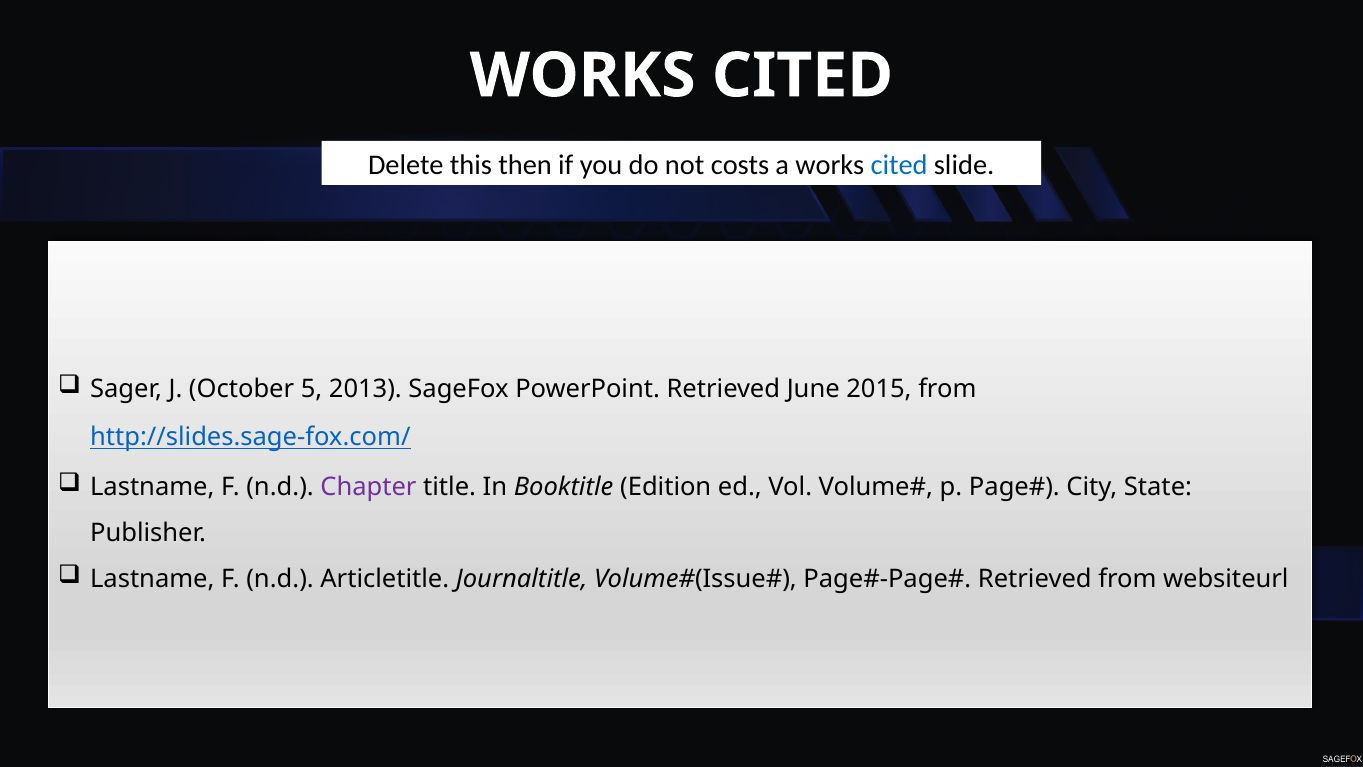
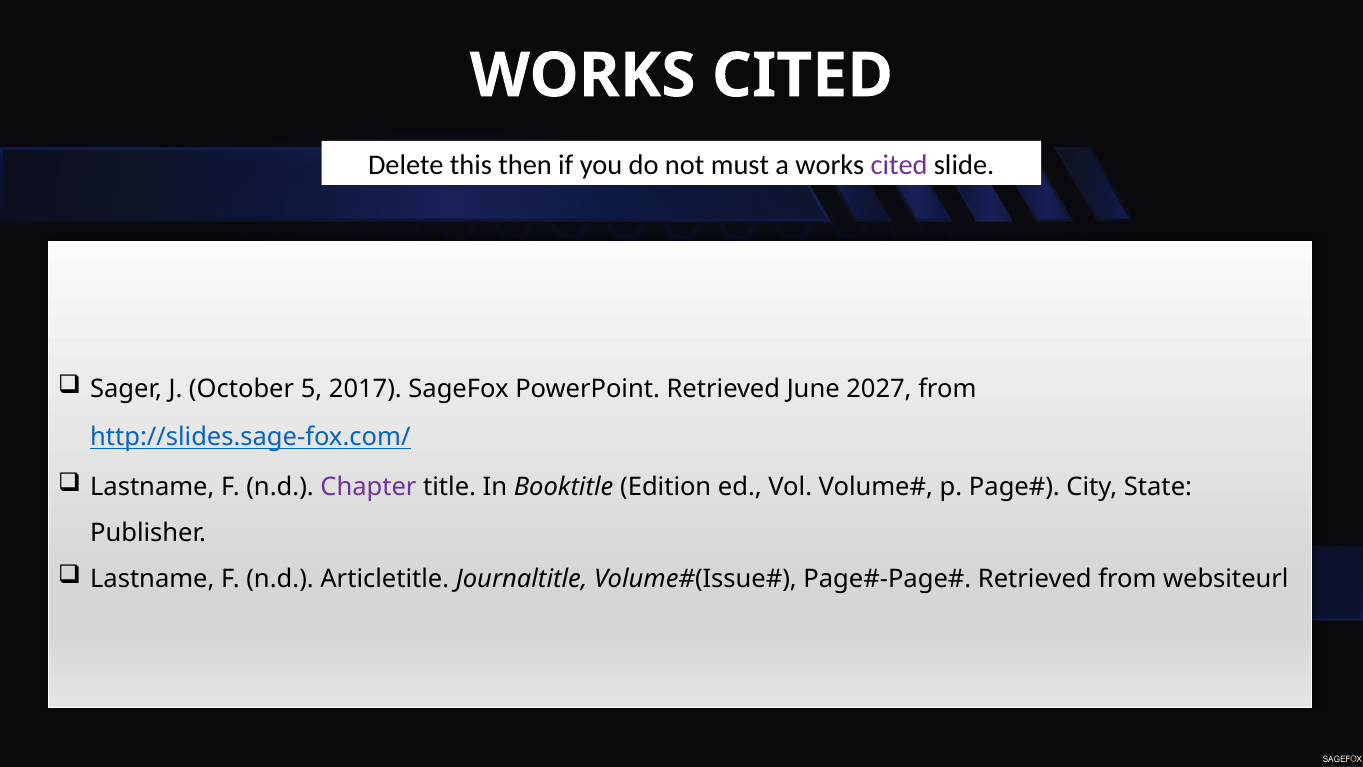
costs: costs -> must (740, 165)
cited colour: blue -> purple (899, 165)
2013: 2013 -> 2017 (365, 389)
2015: 2015 -> 2027 (879, 389)
